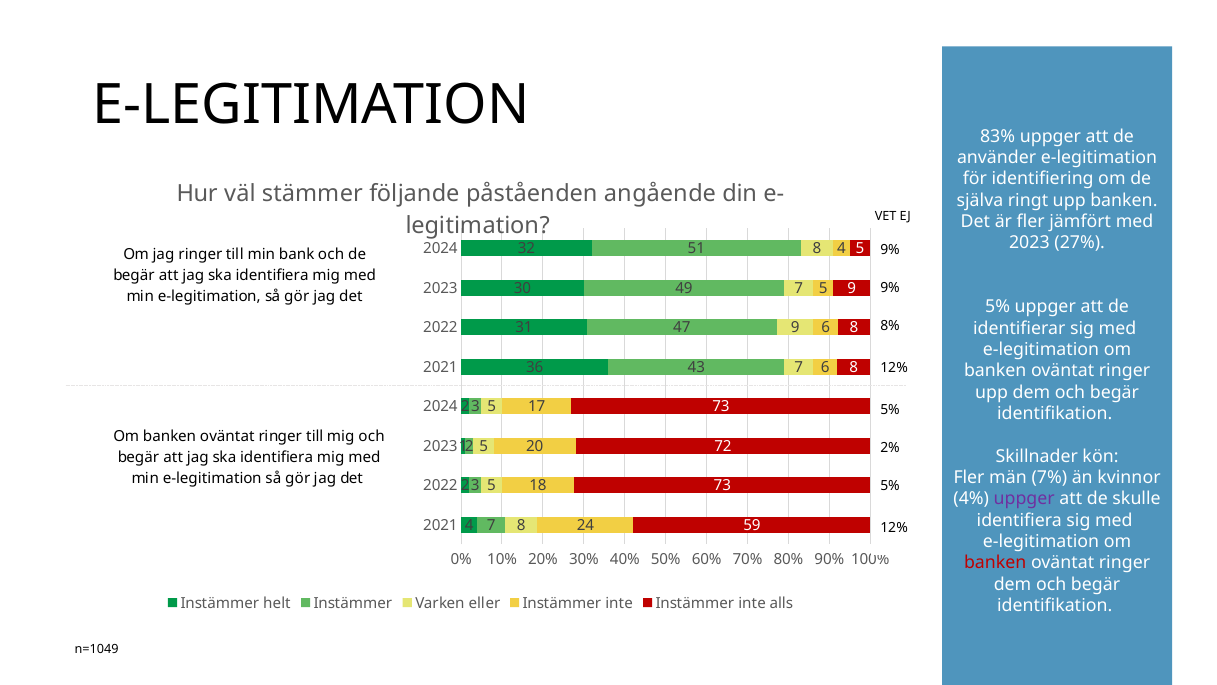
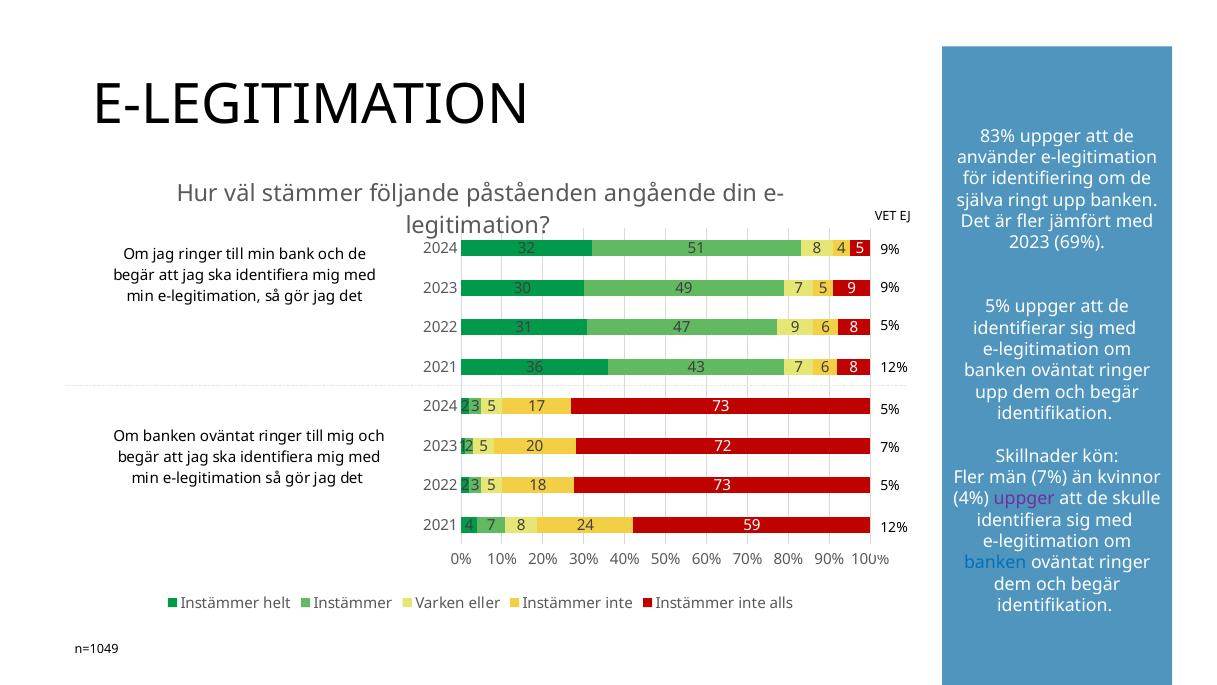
27%: 27% -> 69% (1080, 243)
8%: 8% -> 5% (890, 326)
2%: 2% -> 7% (890, 448)
banken colour: red -> blue (995, 563)
